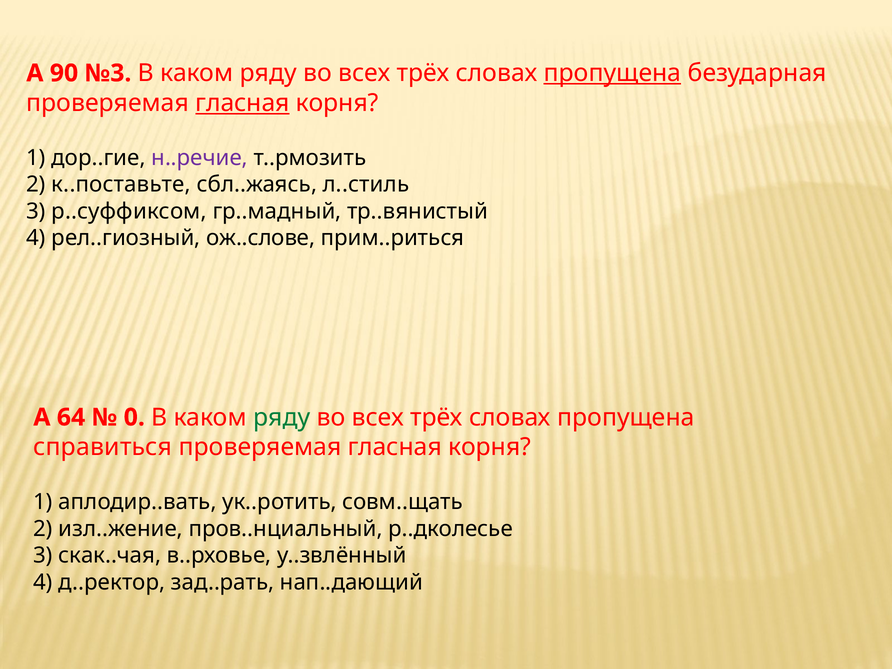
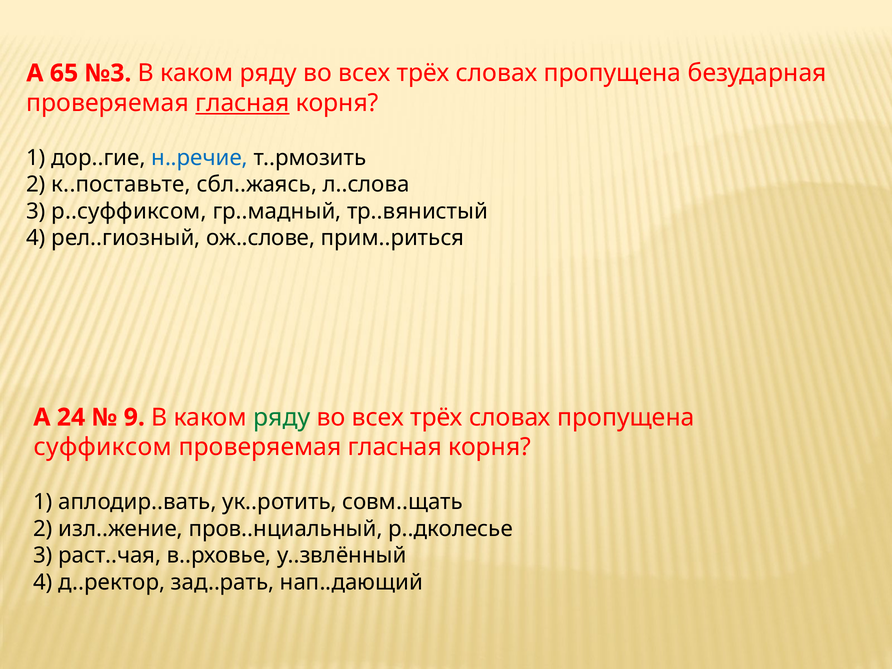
90: 90 -> 65 (64, 73)
пропущена underline: present -> none (612, 73)
н..речие colour: purple -> blue (200, 158)
л..стиль: л..стиль -> л..слова (366, 184)
64: 64 -> 24 (71, 417)
0: 0 -> 9 (134, 417)
справиться: справиться -> суффиксом (103, 447)
скак..чая: скак..чая -> раст..чая (110, 555)
